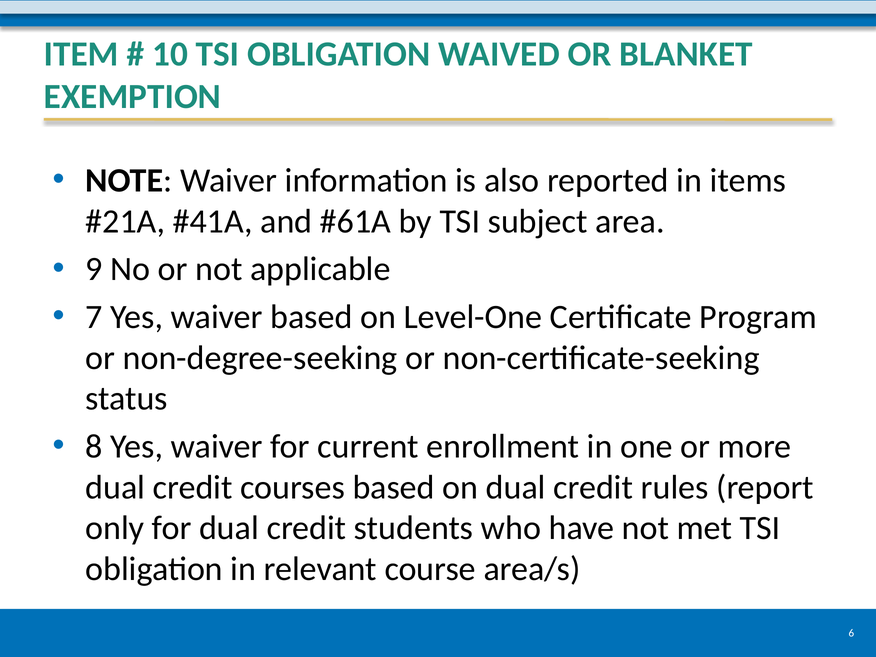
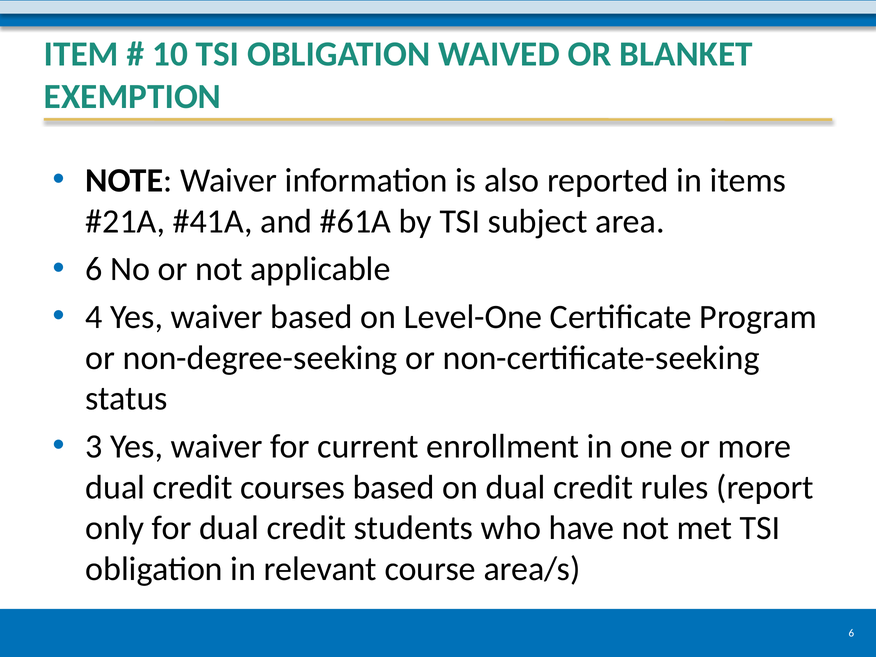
9: 9 -> 6 (94, 269)
7: 7 -> 4 (94, 317)
8: 8 -> 3 (94, 446)
